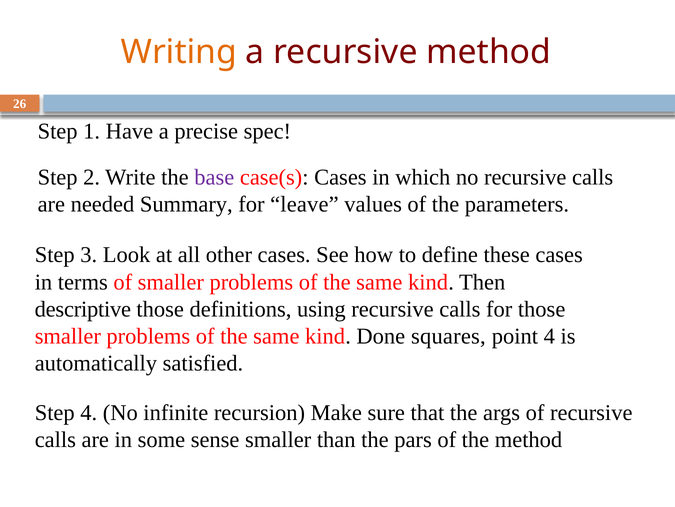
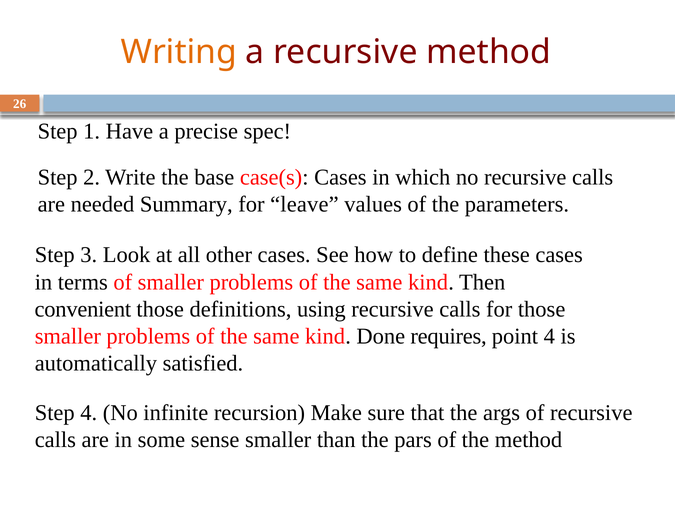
base colour: purple -> black (214, 177)
descriptive: descriptive -> convenient (83, 309)
squares: squares -> requires (449, 336)
